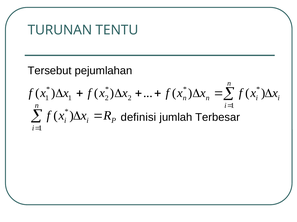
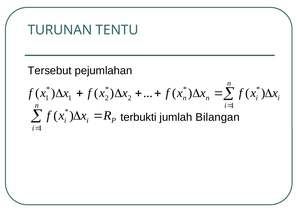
definisi: definisi -> terbukti (139, 118)
Terbesar: Terbesar -> Bilangan (218, 118)
